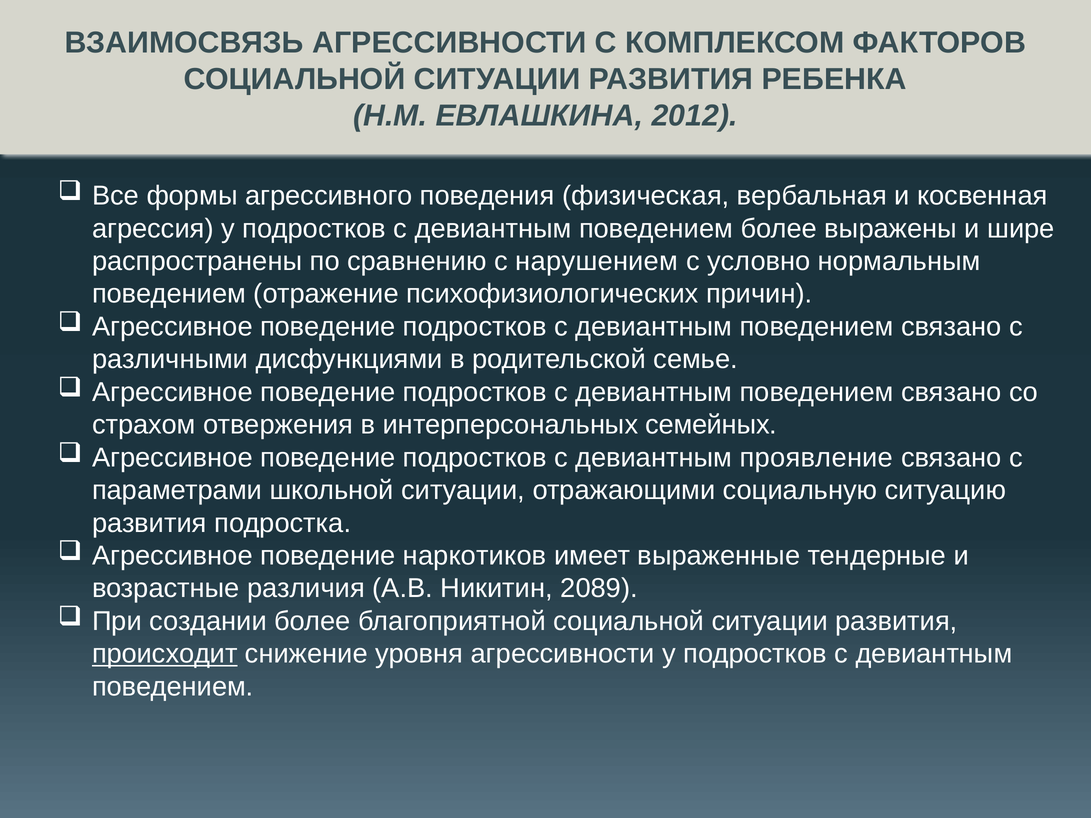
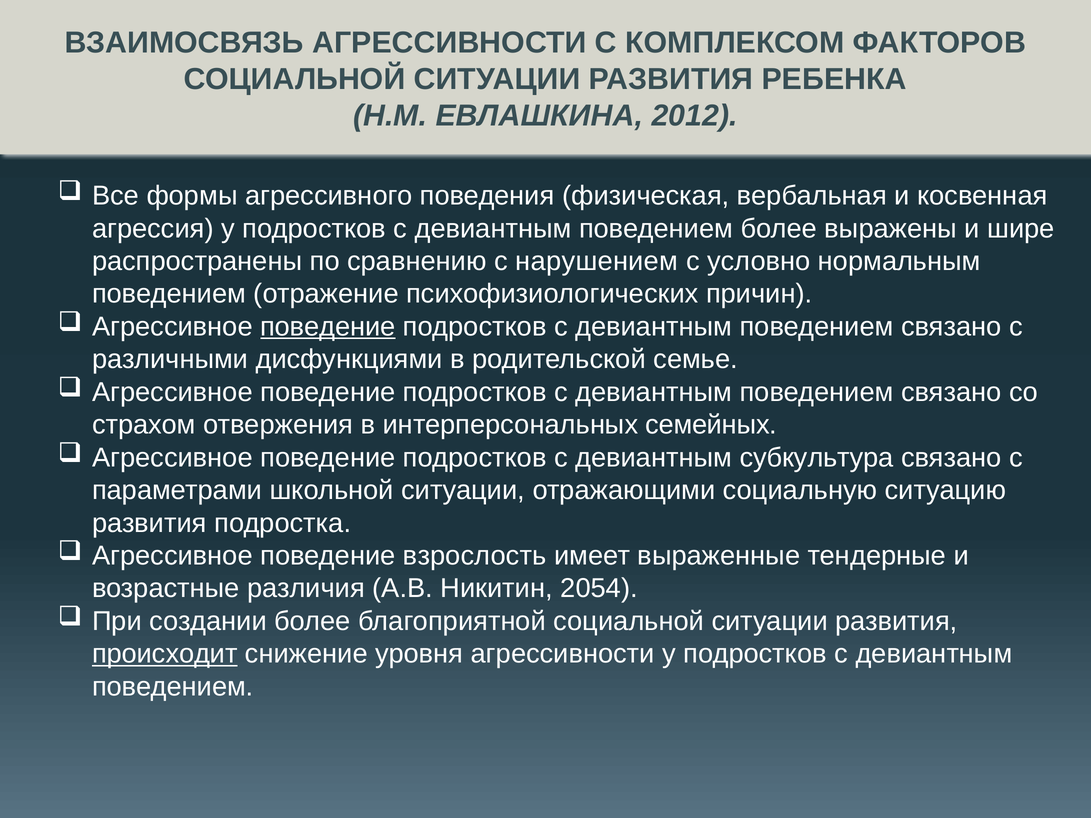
поведение underline: none -> present (328, 327)
проявление: проявление -> субкультура (817, 458)
наркотиков: наркотиков -> взрослость (475, 556)
2089: 2089 -> 2054 (599, 589)
